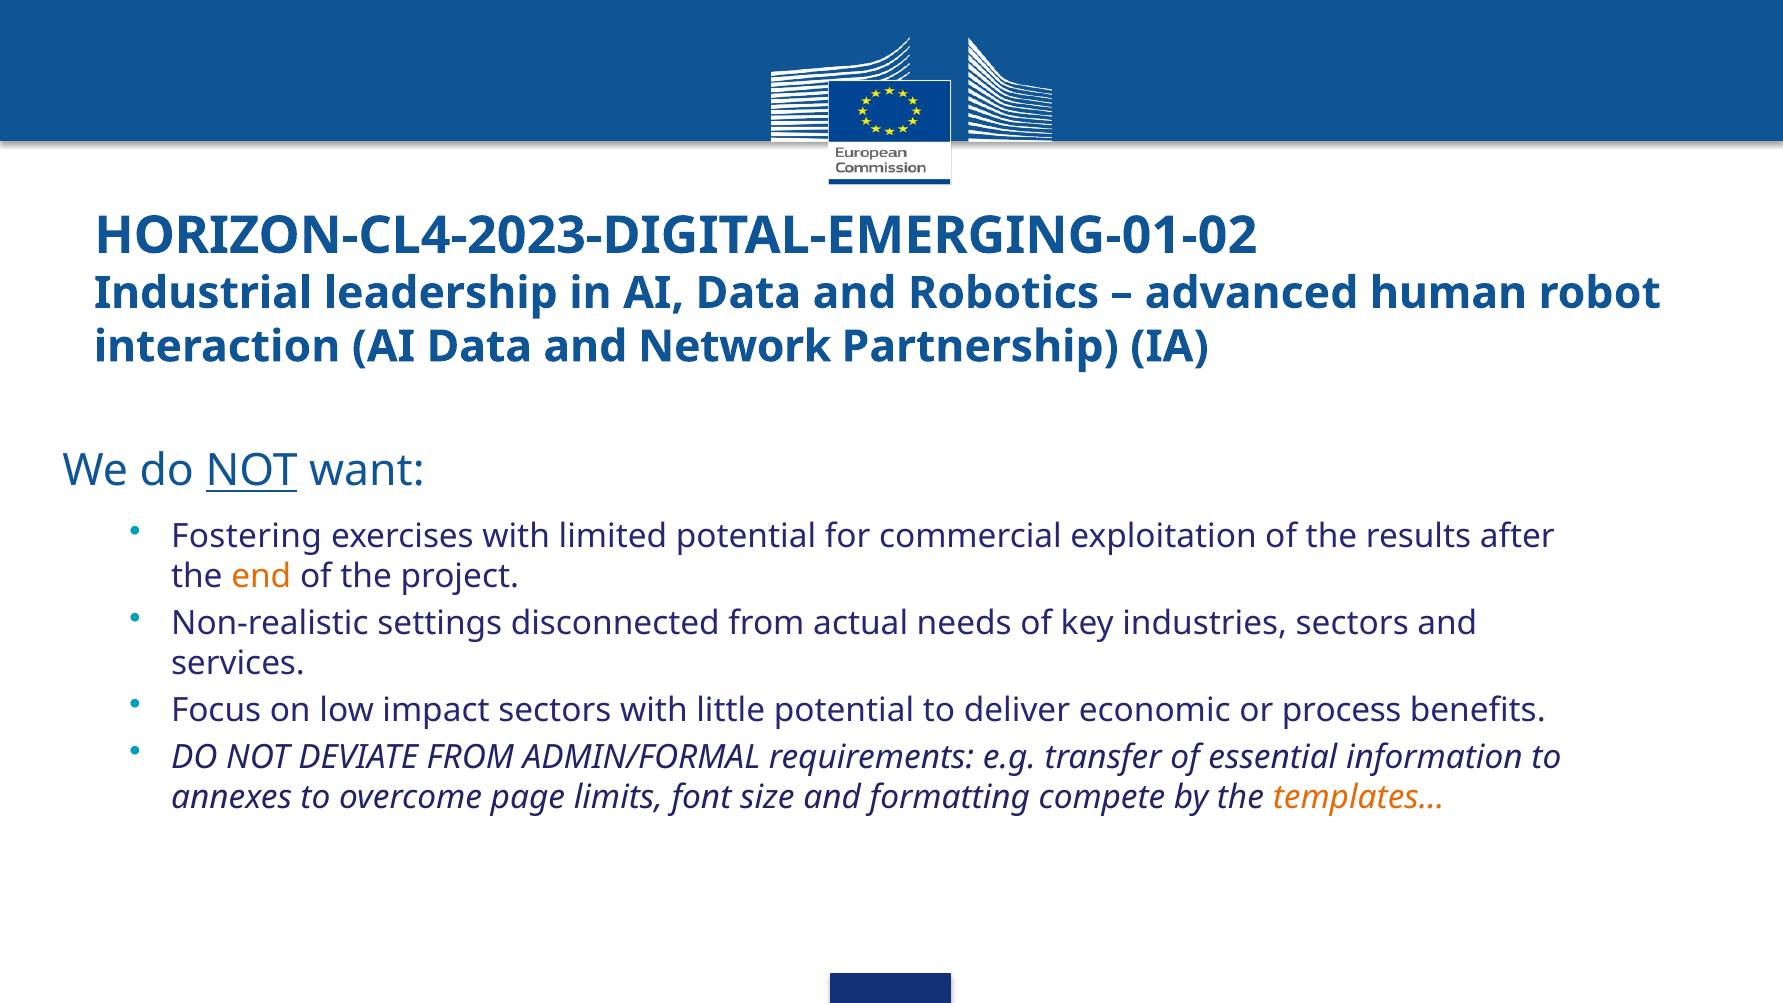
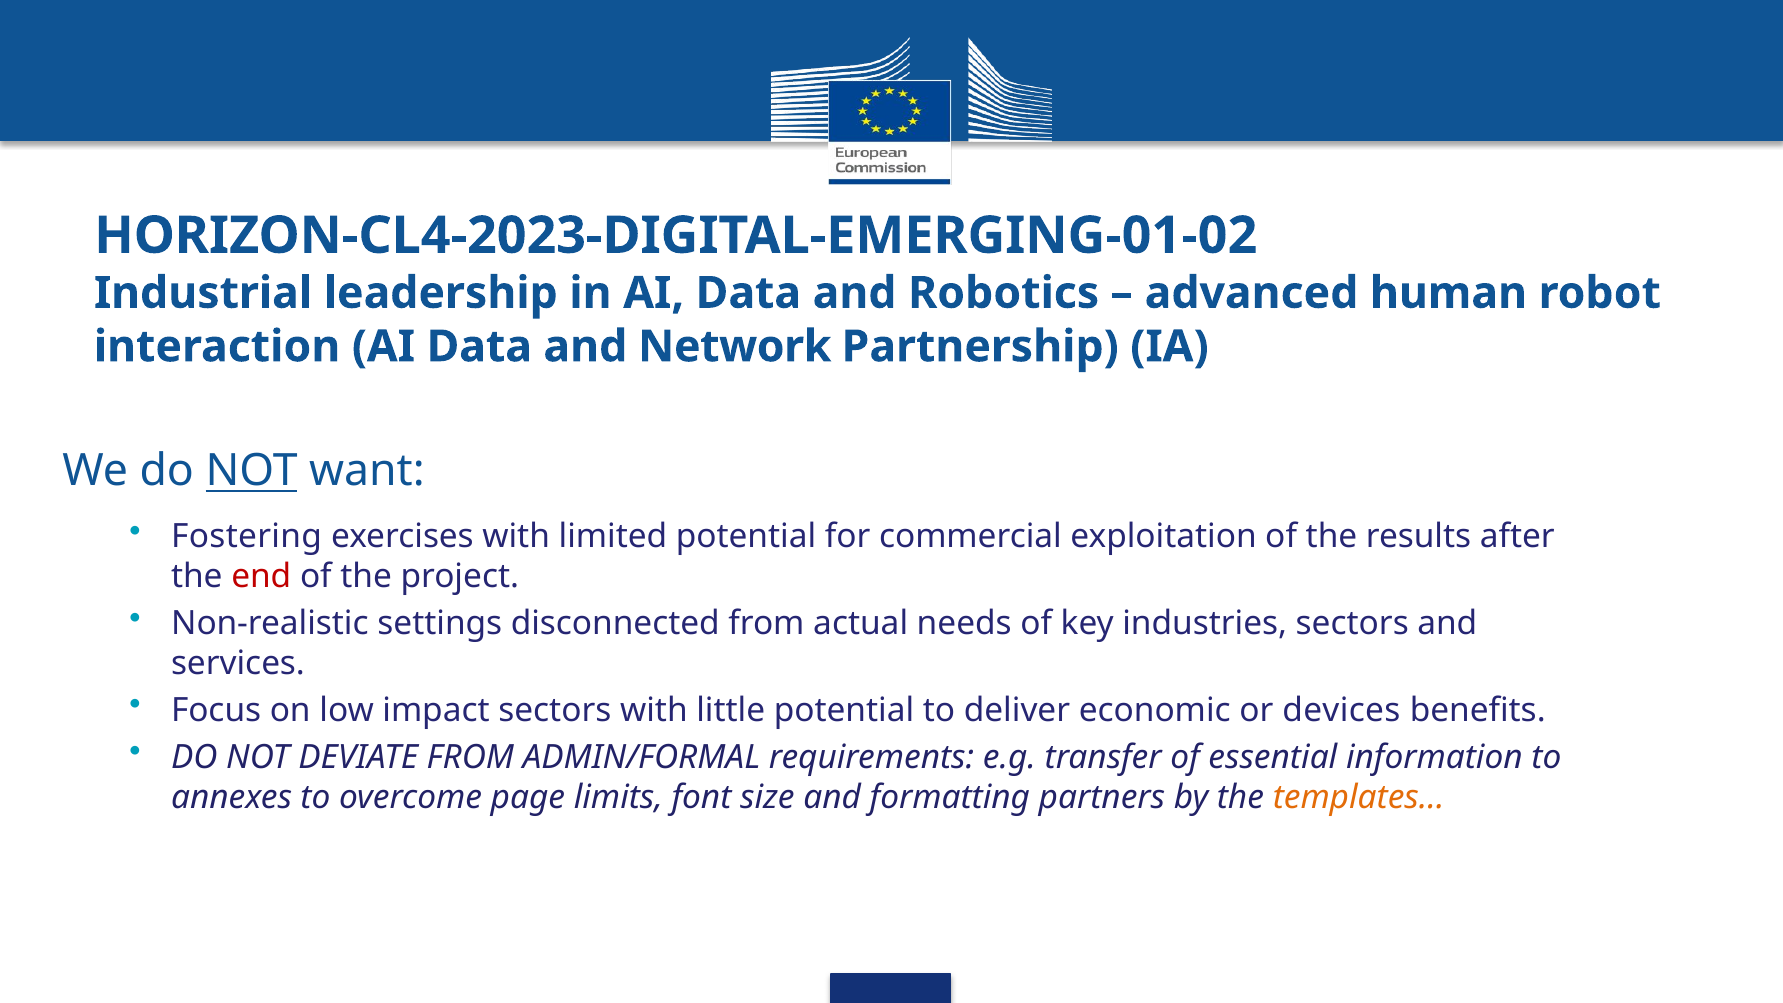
end colour: orange -> red (261, 577)
process: process -> devices (1341, 710)
compete: compete -> partners (1102, 797)
